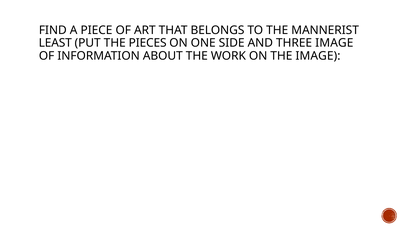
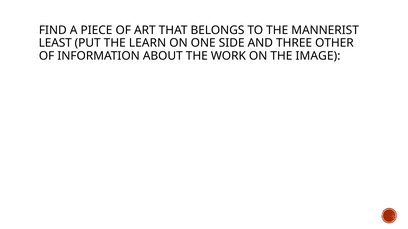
PIECES: PIECES -> LEARN (147, 43)
THREE IMAGE: IMAGE -> OTHER (334, 43)
